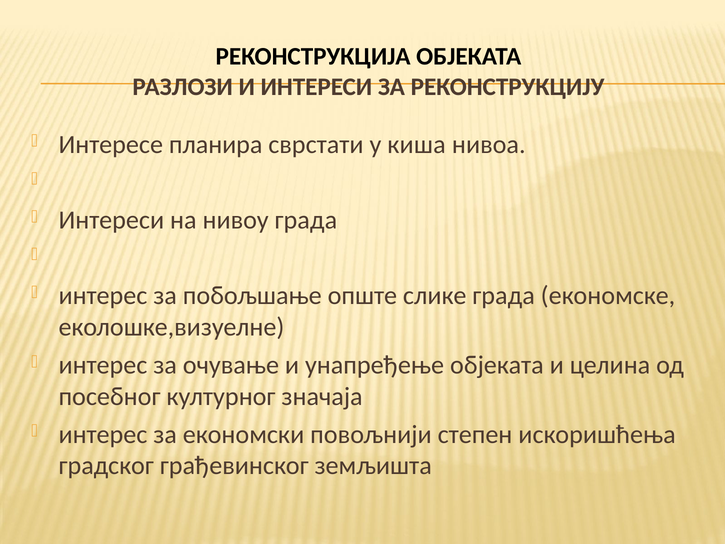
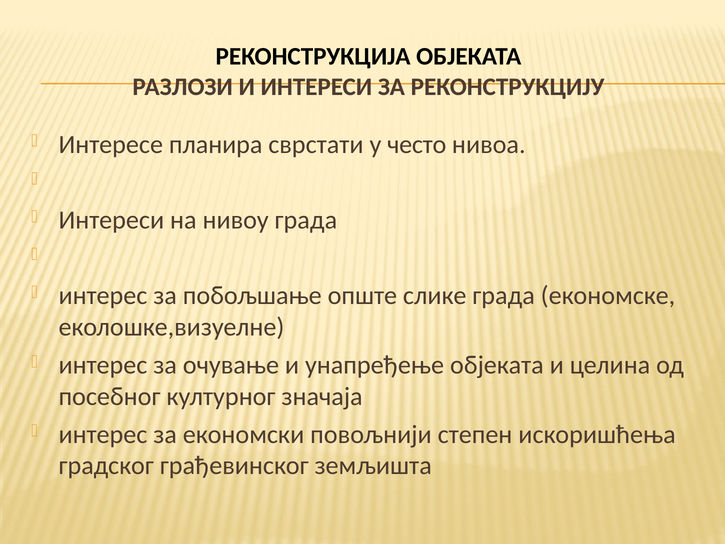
киша: киша -> често (417, 144)
